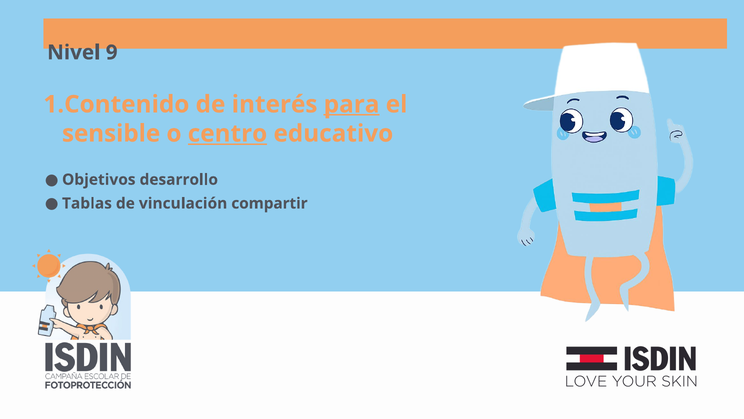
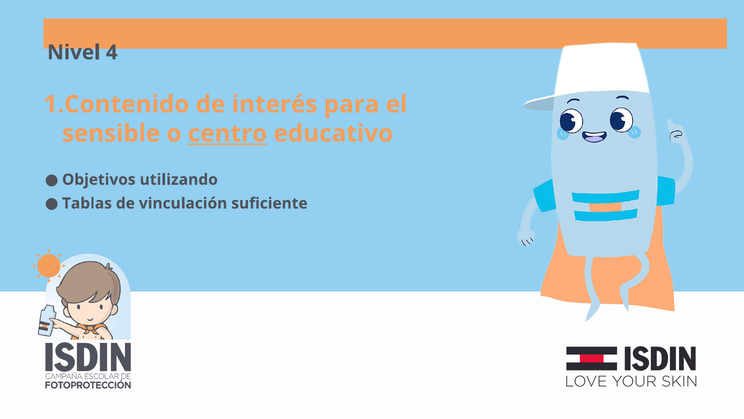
9: 9 -> 4 (112, 52)
para underline: present -> none (352, 104)
desarrollo: desarrollo -> utilizando (179, 179)
compartir: compartir -> suficiente (269, 203)
